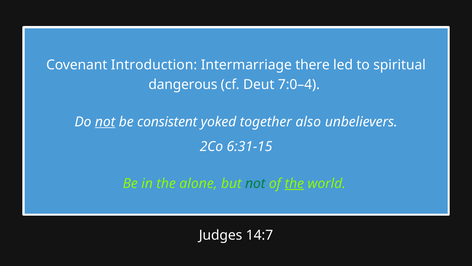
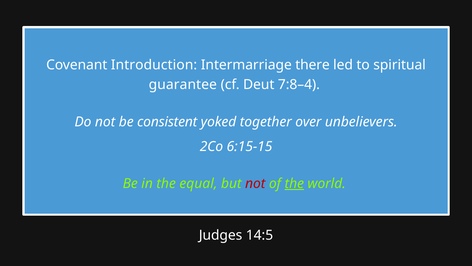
dangerous: dangerous -> guarantee (183, 85)
7:0–4: 7:0–4 -> 7:8–4 (299, 85)
not underline: present -> none (105, 122)
also: also -> over (308, 122)
6:31-15: 6:31-15 -> 6:15-15 (250, 146)
alone: alone -> equal (198, 183)
not colour: green -> red (255, 183)
14:7: 14:7 -> 14:5 (259, 235)
